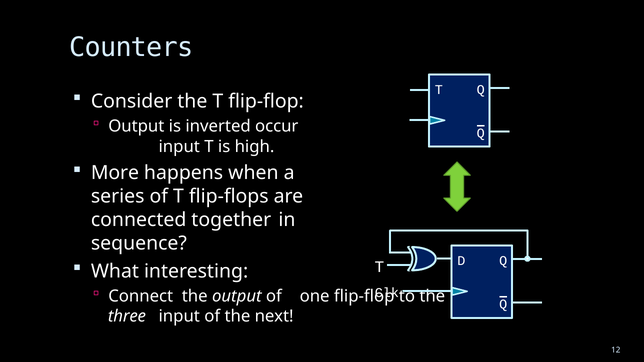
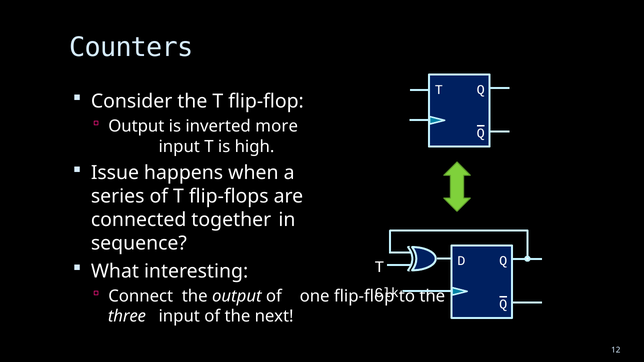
occur: occur -> more (277, 126)
More: More -> Issue (115, 173)
